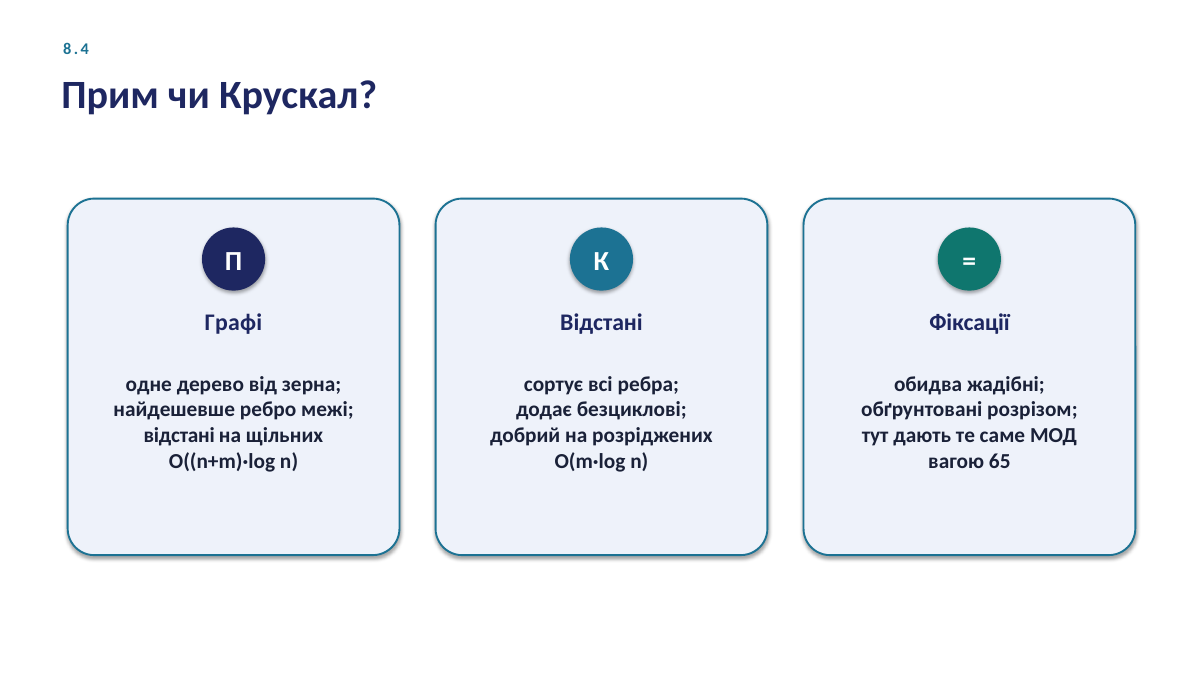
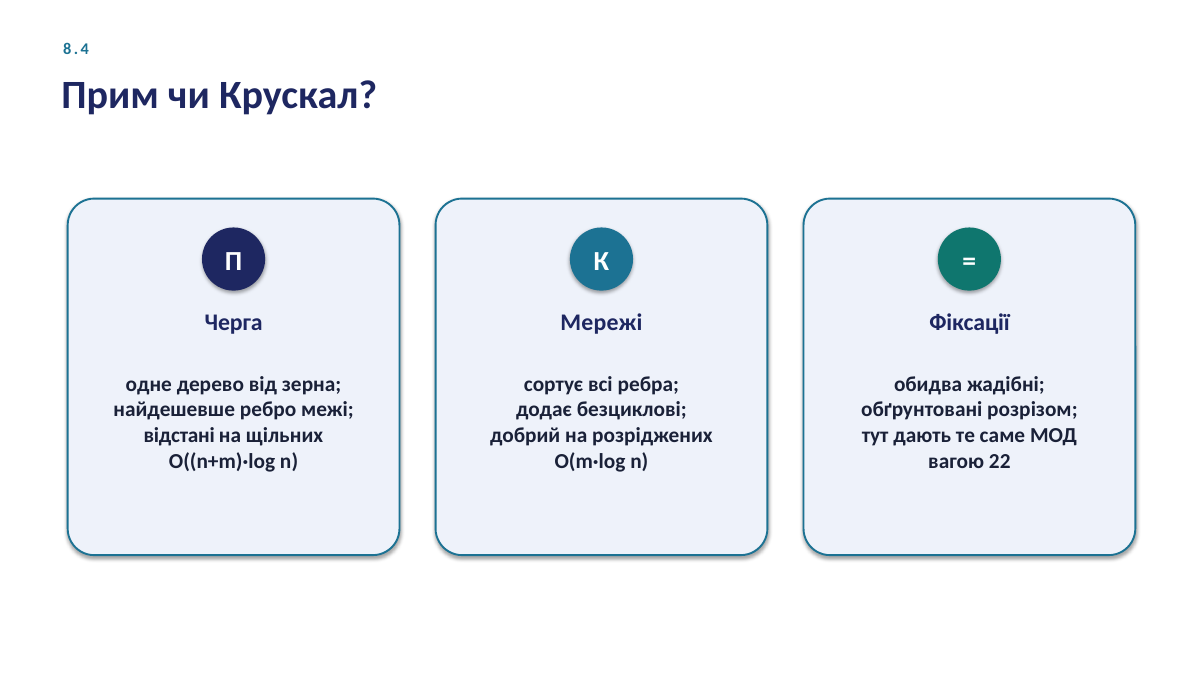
Графі: Графі -> Черга (234, 323)
Відстані: Відстані -> Мережі (601, 323)
65: 65 -> 22 (1000, 461)
